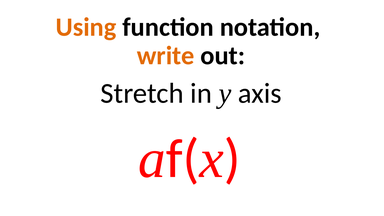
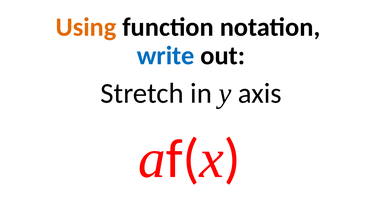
write colour: orange -> blue (166, 56)
